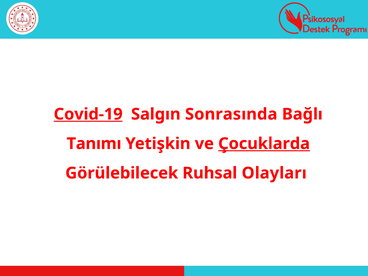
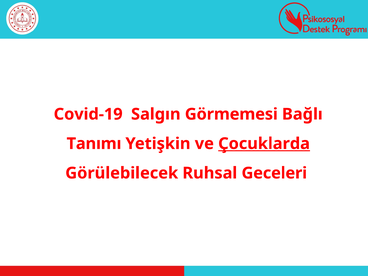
Covid-19 underline: present -> none (88, 114)
Sonrasında: Sonrasında -> Görmemesi (231, 114)
Olayları: Olayları -> Geceleri (274, 173)
